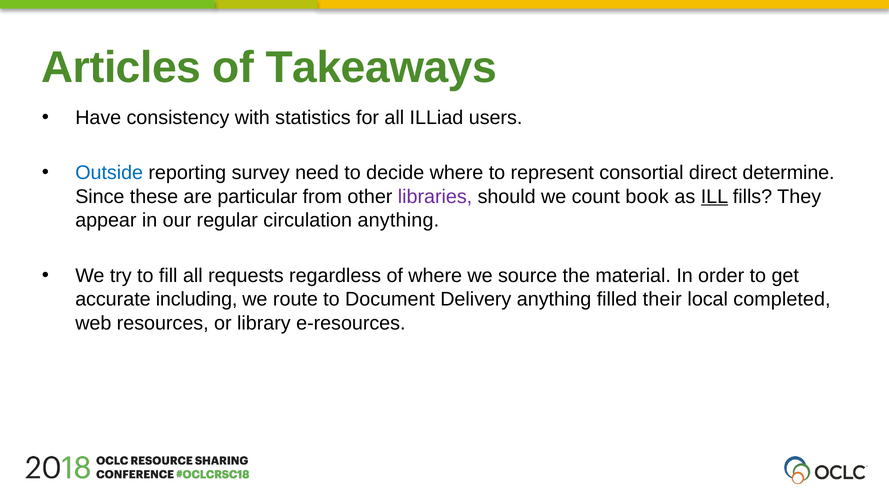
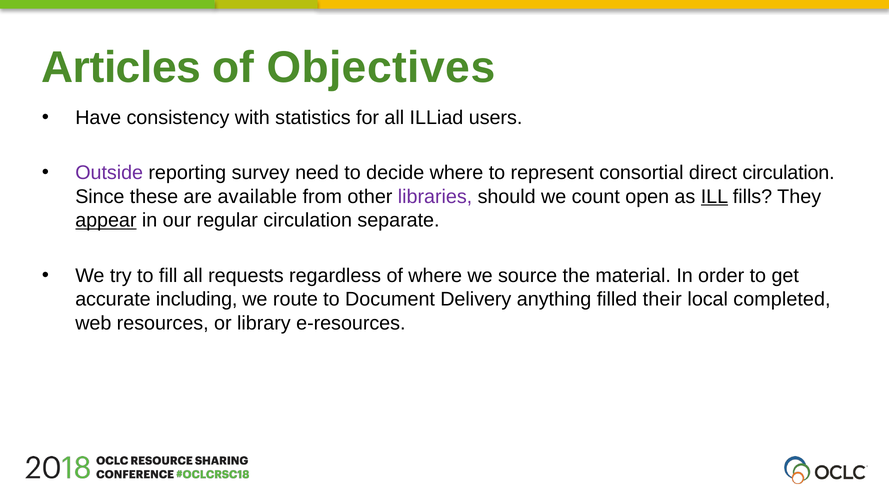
Takeaways: Takeaways -> Objectives (381, 68)
Outside colour: blue -> purple (109, 173)
direct determine: determine -> circulation (789, 173)
particular: particular -> available (257, 197)
book: book -> open (647, 197)
appear underline: none -> present (106, 220)
circulation anything: anything -> separate (398, 220)
